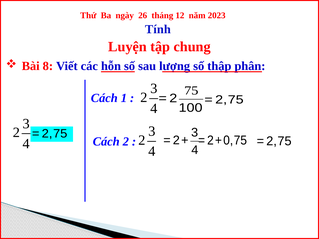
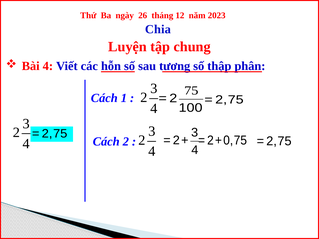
Tính: Tính -> Chia (158, 29)
Bài 8: 8 -> 4 (48, 66)
lượng: lượng -> tương (175, 66)
